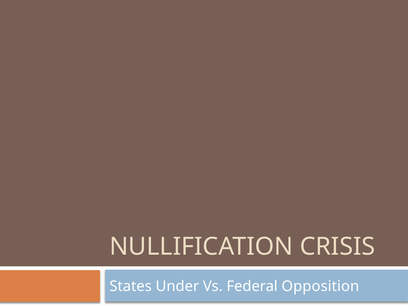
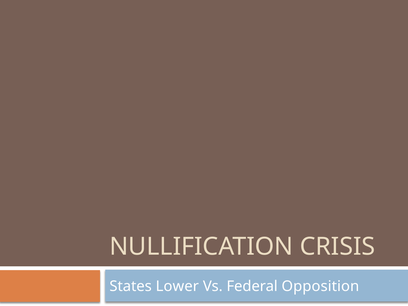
Under: Under -> Lower (177, 286)
